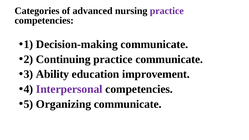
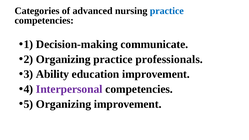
practice colour: purple -> blue (167, 11)
Continuing: Continuing -> Organizing (63, 59)
practice communicate: communicate -> professionals (169, 59)
Organizing communicate: communicate -> improvement (128, 104)
